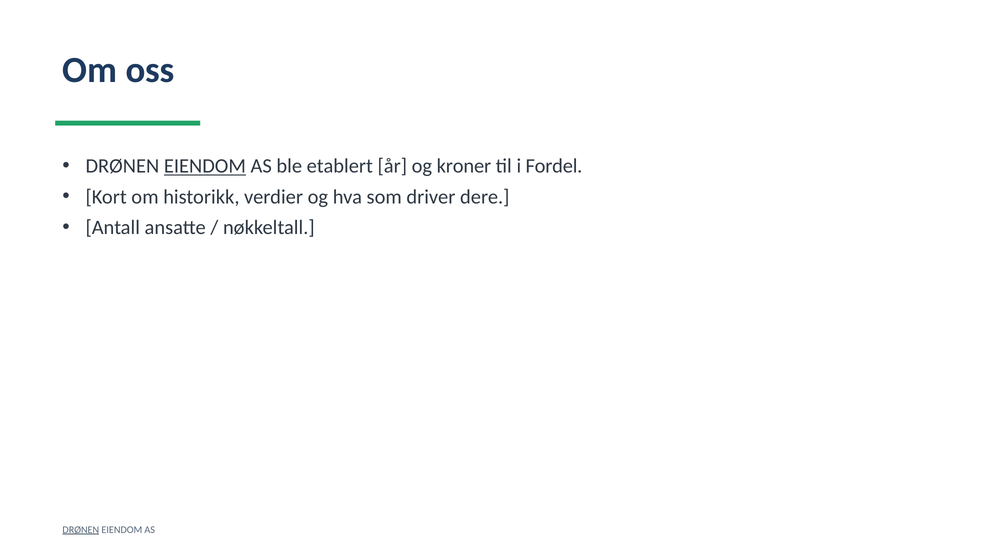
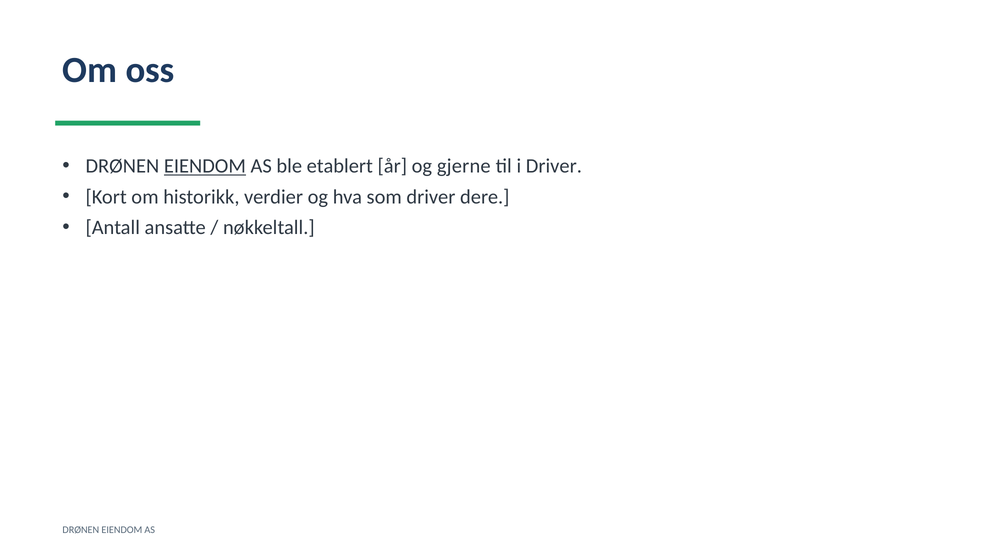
kroner: kroner -> gjerne (464, 166)
i Fordel: Fordel -> Driver (554, 166)
DRØNEN underline: present -> none (81, 530)
